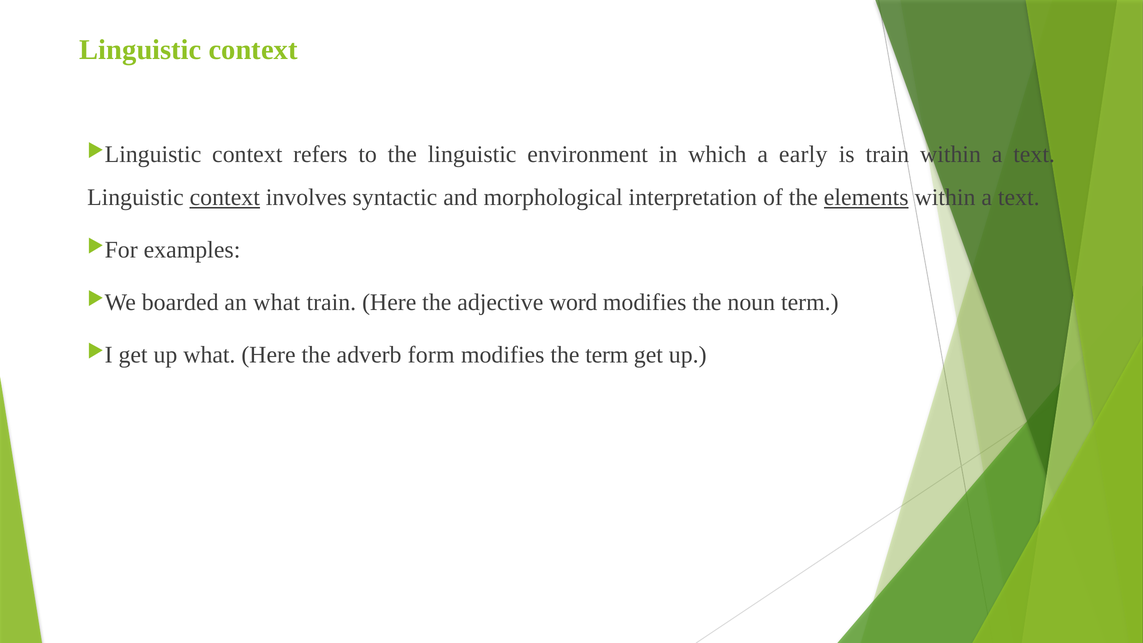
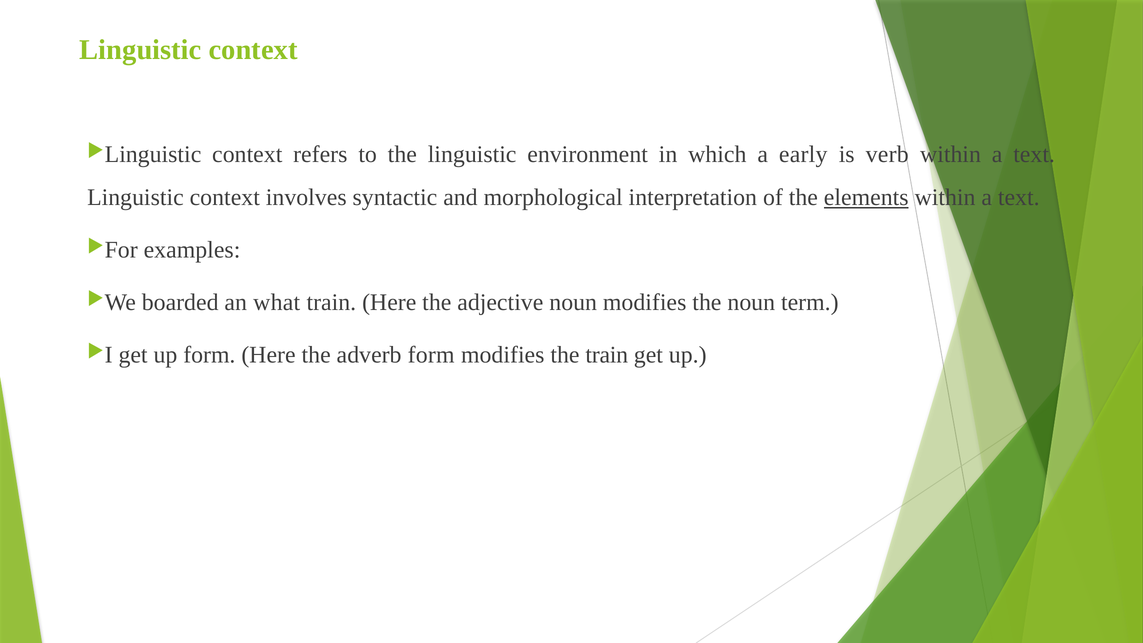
is train: train -> verb (887, 154)
context underline: present -> none (225, 197)
adjective word: word -> noun (573, 302)
up what: what -> form (209, 355)
the term: term -> train (607, 355)
